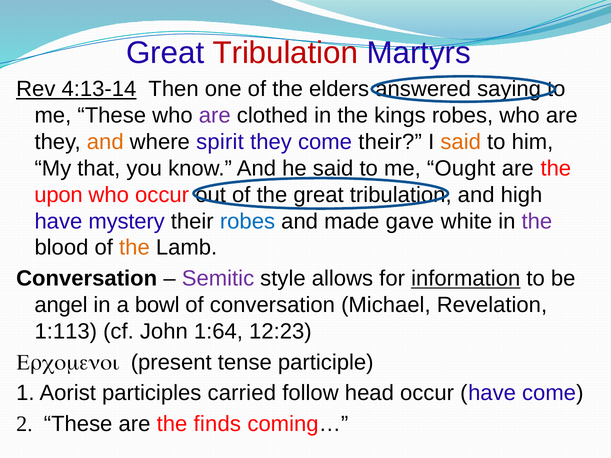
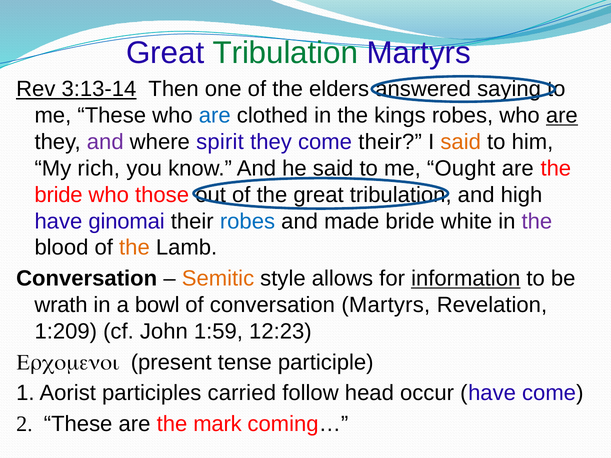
Tribulation colour: red -> green (285, 53)
4:13-14: 4:13-14 -> 3:13-14 (99, 89)
are colour: purple -> blue (215, 116)
are underline: none -> present (562, 116)
and colour: orange -> purple (105, 142)
that: that -> rich (99, 168)
upon: upon -> bride (59, 195)
who occur: occur -> those (162, 195)
mystery: mystery -> ginomai (127, 221)
made gave: gave -> bride (410, 221)
Semitic colour: purple -> orange (218, 279)
angel: angel -> wrath (61, 305)
conversation Michael: Michael -> Martyrs (386, 305)
1:113: 1:113 -> 1:209 (66, 332)
1:64: 1:64 -> 1:59 (218, 332)
finds: finds -> mark (218, 424)
